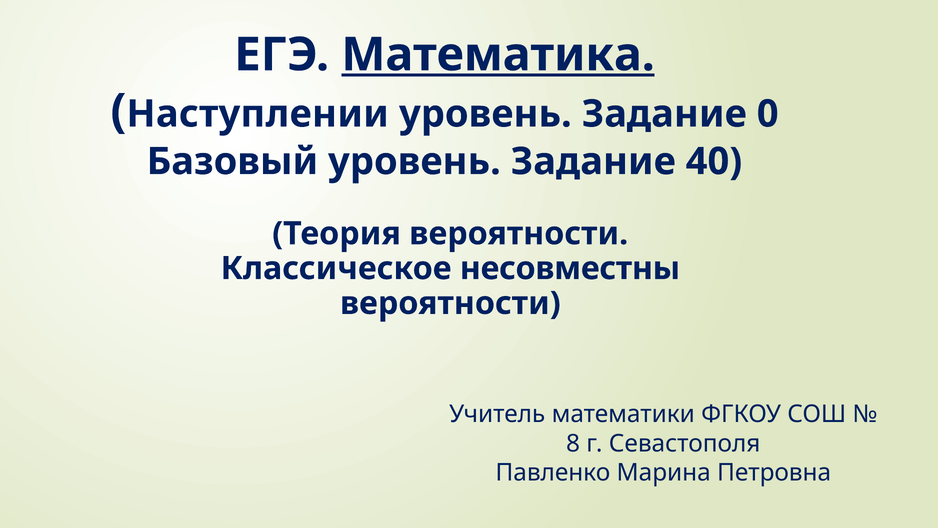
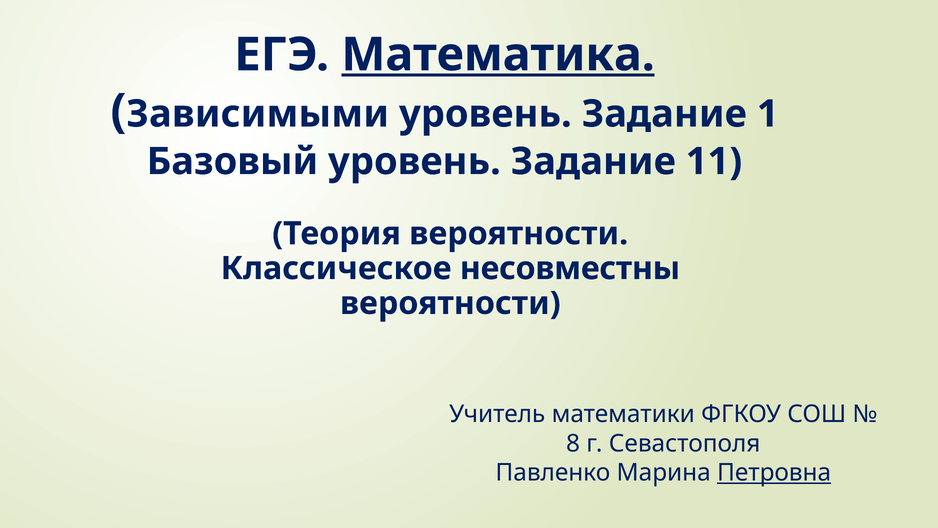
Наступлении: Наступлении -> Зависимыми (258, 114)
0: 0 -> 1 (768, 114)
40: 40 -> 11 (714, 161)
Петровна underline: none -> present (774, 473)
